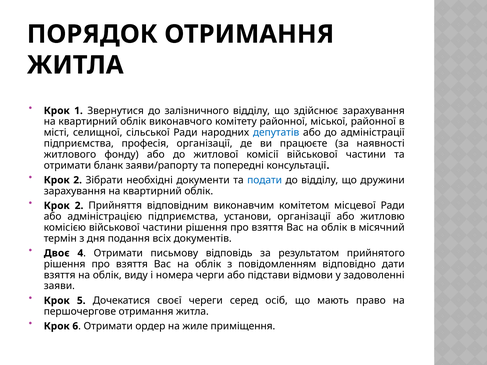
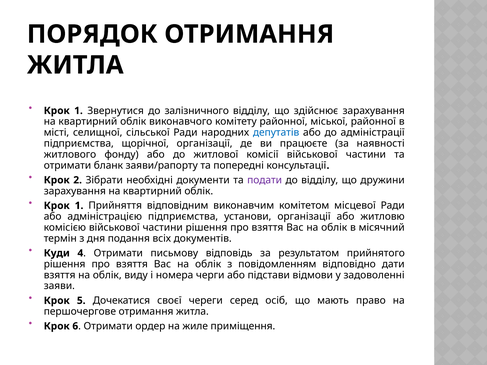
професія: професія -> щорічної (145, 144)
подати colour: blue -> purple (265, 180)
2: 2 -> 1 (79, 206)
Двоє: Двоє -> Куди (57, 253)
